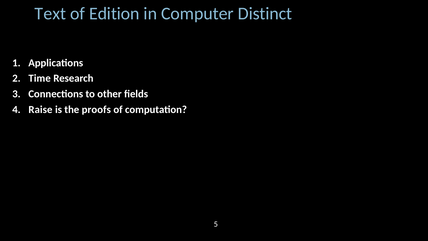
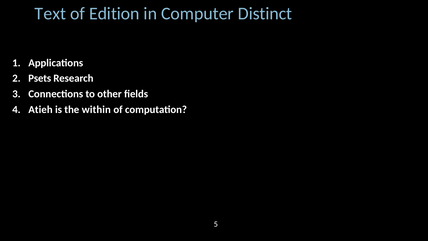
Time: Time -> Psets (40, 78)
Raise: Raise -> Atieh (40, 109)
proofs: proofs -> within (96, 109)
